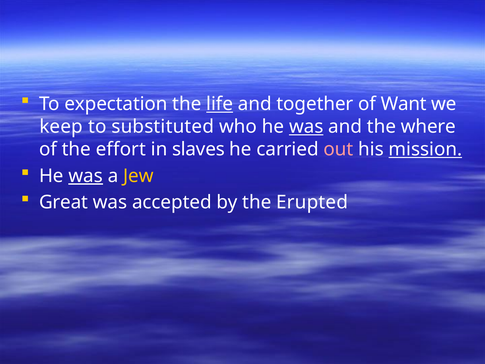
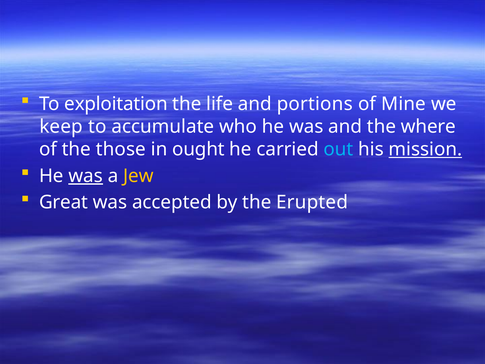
expectation: expectation -> exploitation (116, 104)
life underline: present -> none (220, 104)
together: together -> portions (315, 104)
Want: Want -> Mine (404, 104)
substituted: substituted -> accumulate (163, 127)
was underline: present -> none (306, 127)
effort: effort -> those (121, 149)
slaves: slaves -> ought (198, 149)
out colour: pink -> light blue (338, 149)
